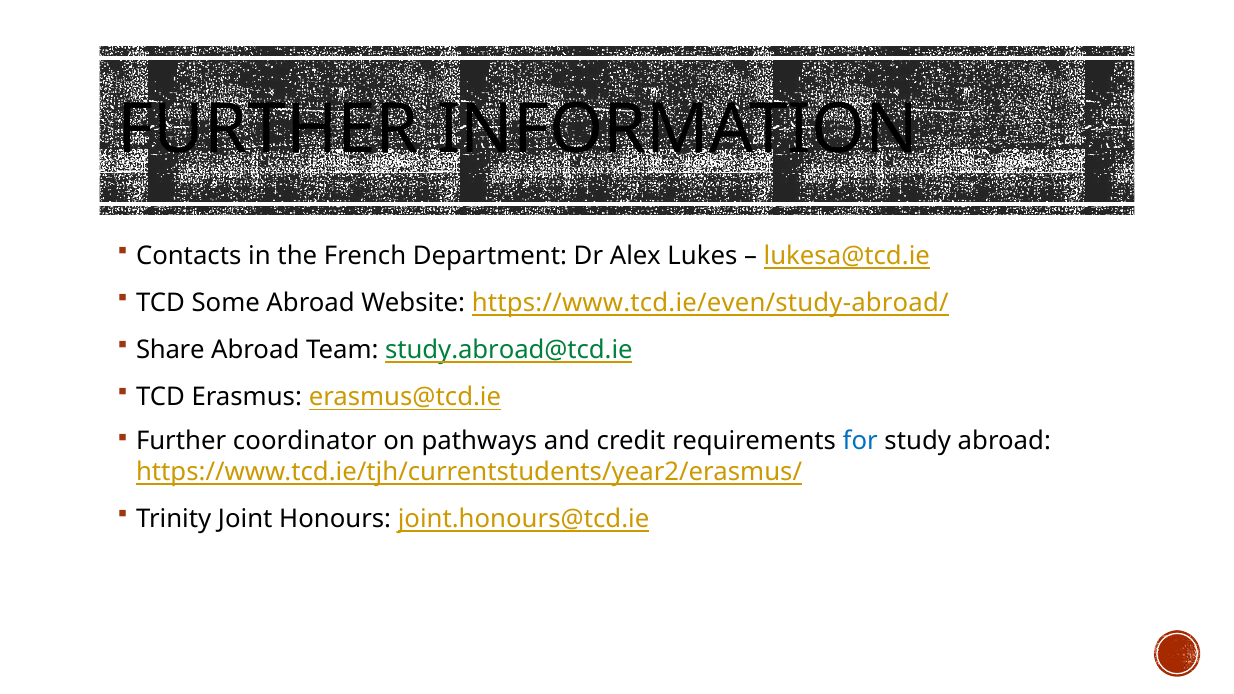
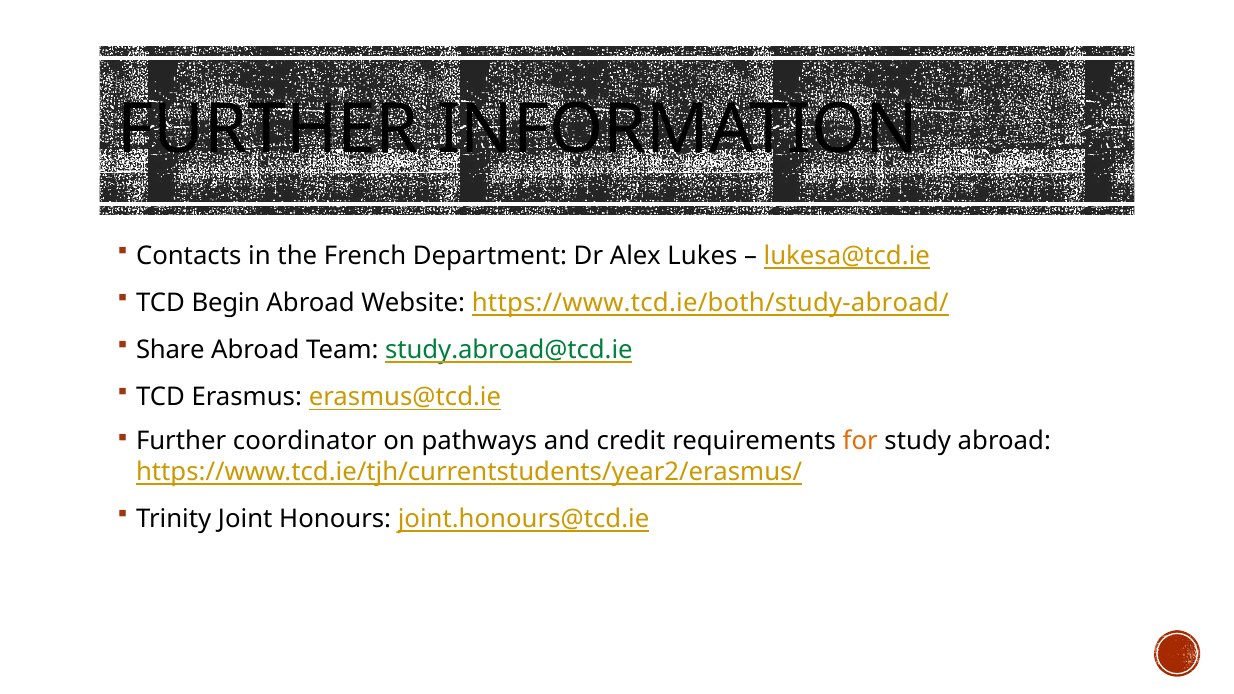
Some: Some -> Begin (226, 303)
https://www.tcd.ie/even/study-abroad/: https://www.tcd.ie/even/study-abroad/ -> https://www.tcd.ie/both/study-abroad/ (710, 303)
for colour: blue -> orange (860, 442)
